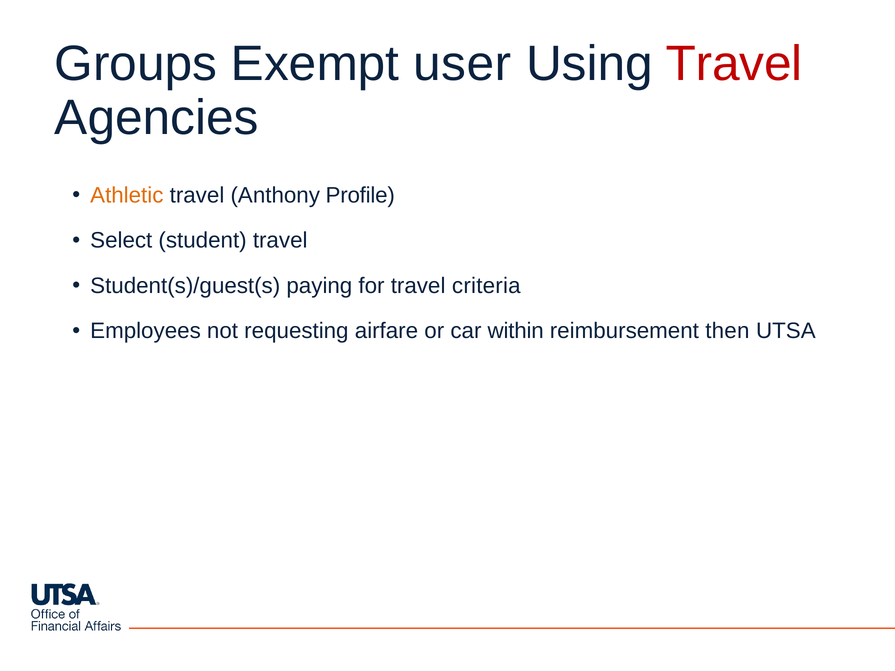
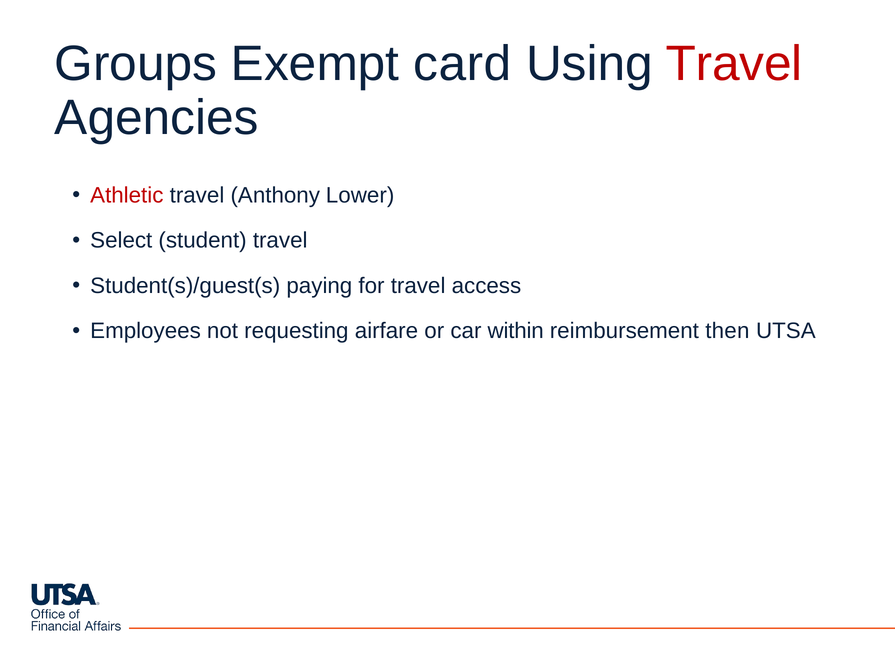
user: user -> card (462, 64)
Athletic colour: orange -> red (127, 195)
Profile: Profile -> Lower (360, 195)
criteria: criteria -> access (486, 286)
